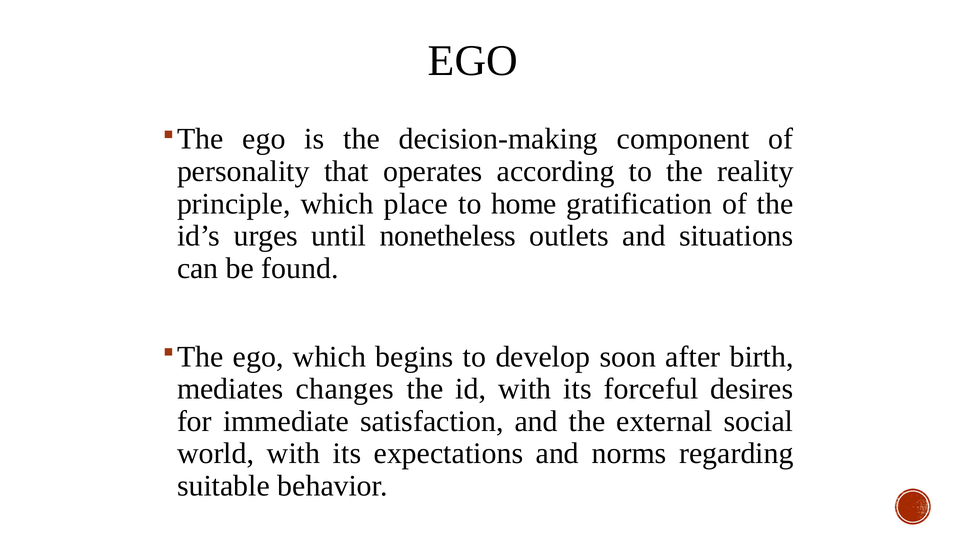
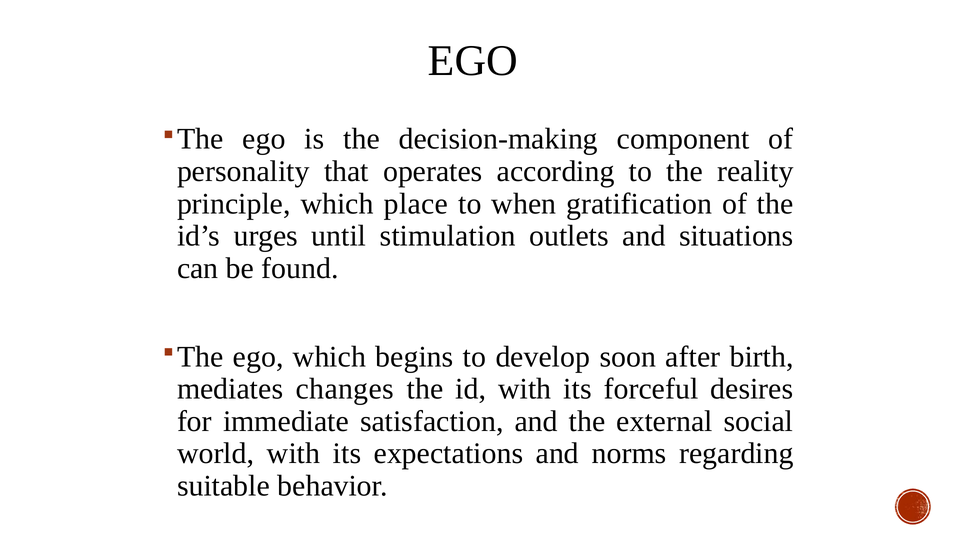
home: home -> when (524, 204)
nonetheless: nonetheless -> stimulation (448, 236)
